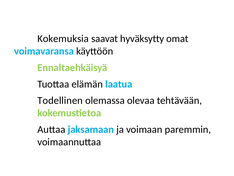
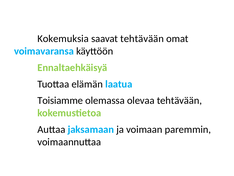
saavat hyväksytty: hyväksytty -> tehtävään (142, 39)
Todellinen: Todellinen -> Toisiamme (60, 100)
